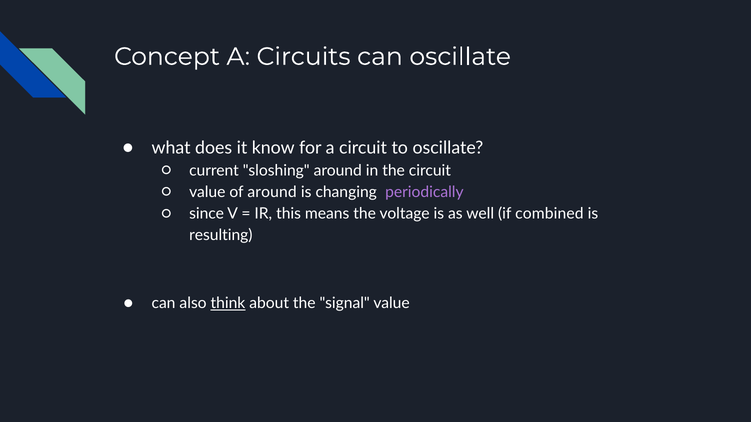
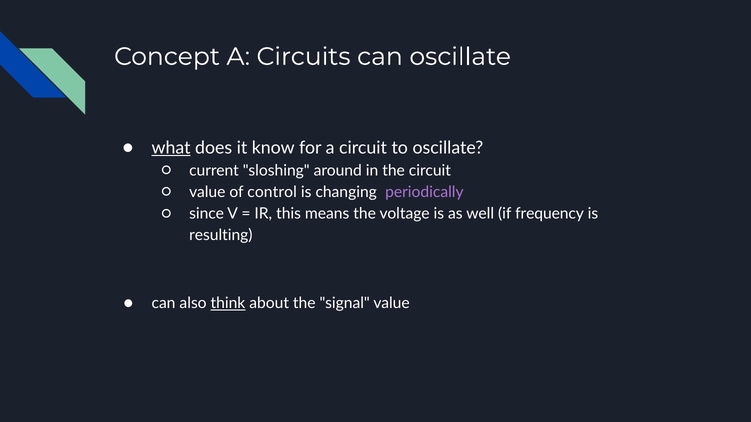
what underline: none -> present (171, 148)
of around: around -> control (272, 192)
combined: combined -> frequency (550, 214)
